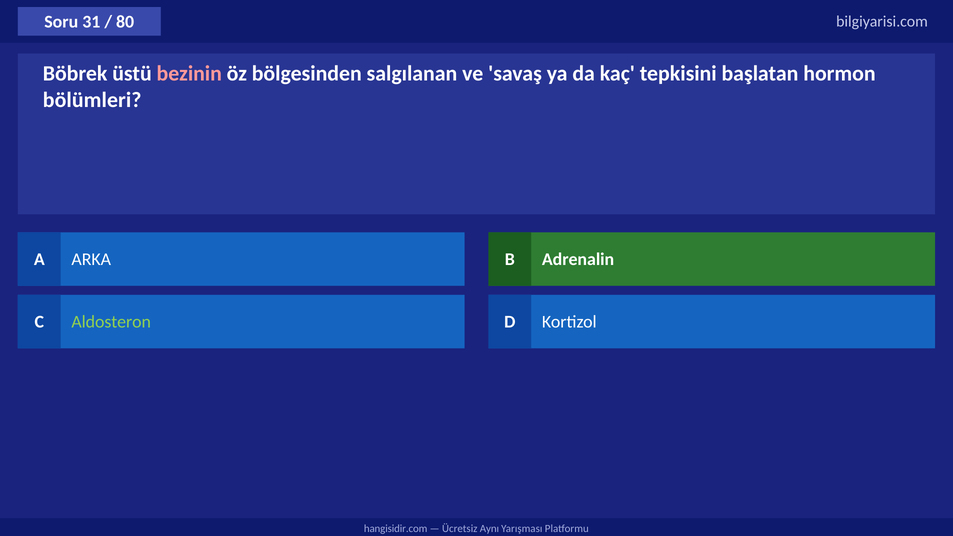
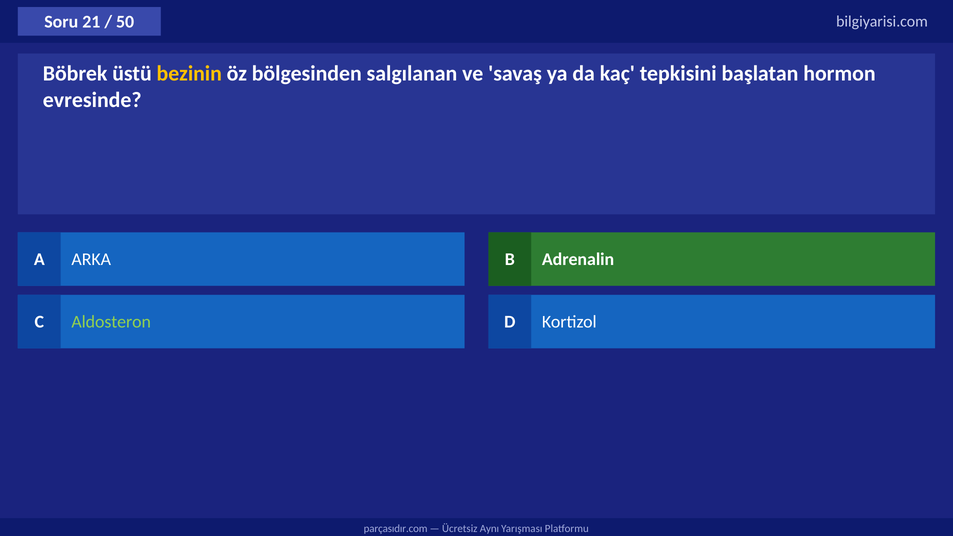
31: 31 -> 21 (91, 22)
80: 80 -> 50 (125, 22)
bezinin colour: pink -> yellow (189, 73)
bölümleri: bölümleri -> evresinde (92, 100)
hangisidir.com: hangisidir.com -> parçasıdır.com (396, 529)
